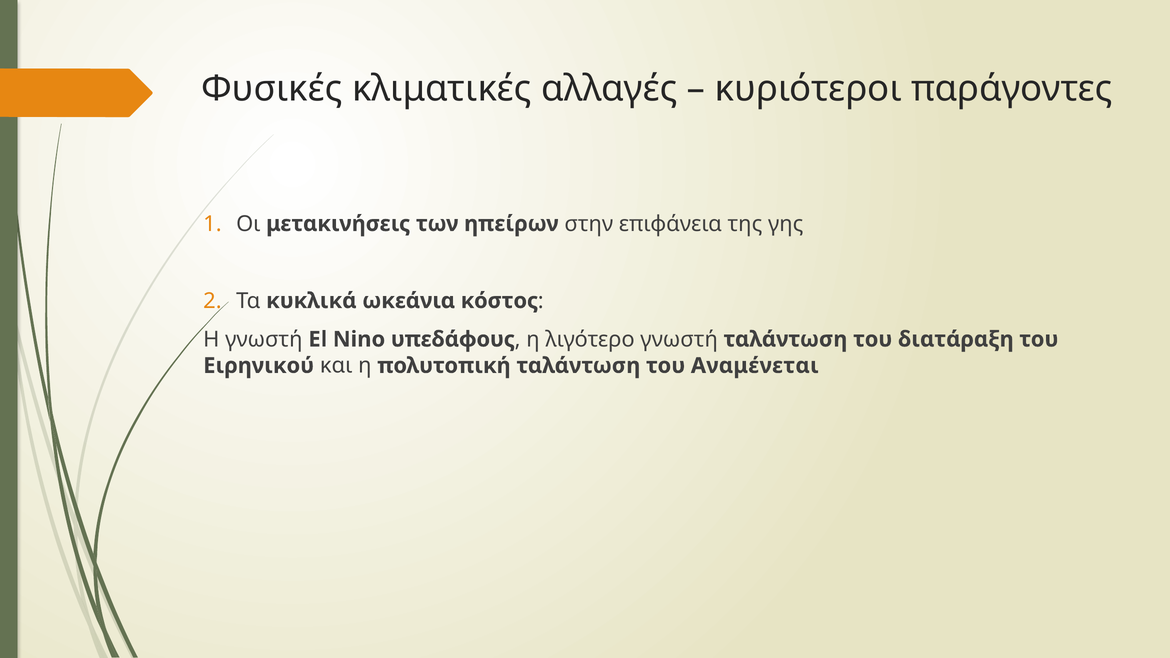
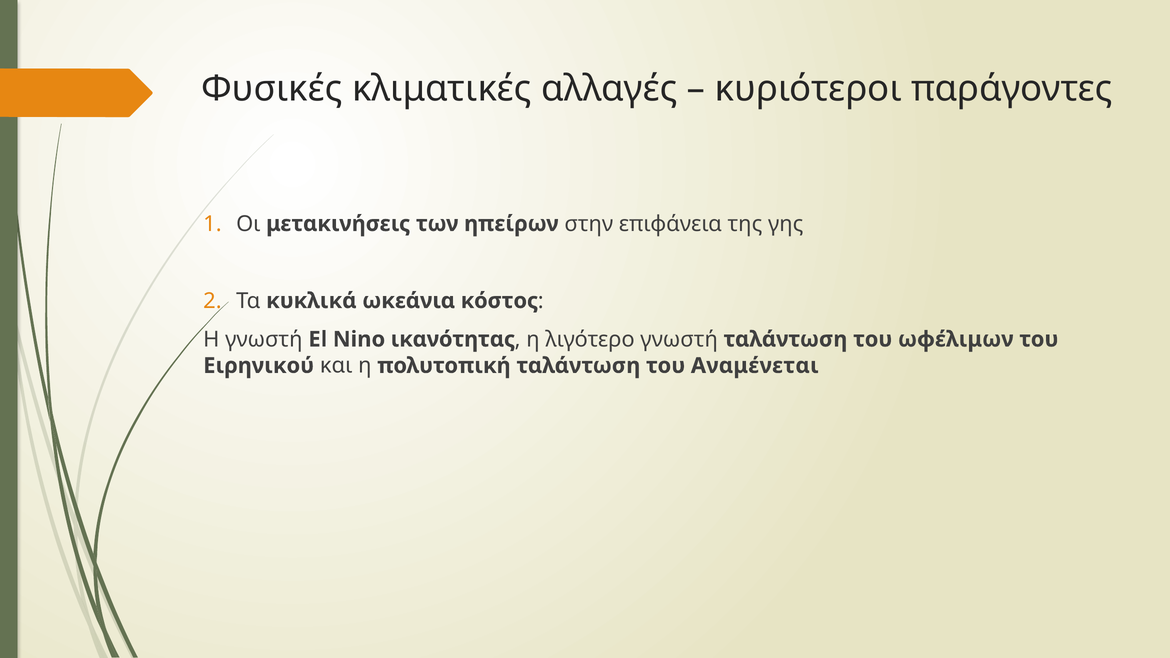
υπεδάφους: υπεδάφους -> ικανότητας (453, 339)
διατάραξη: διατάραξη -> ωφέλιμων (956, 339)
